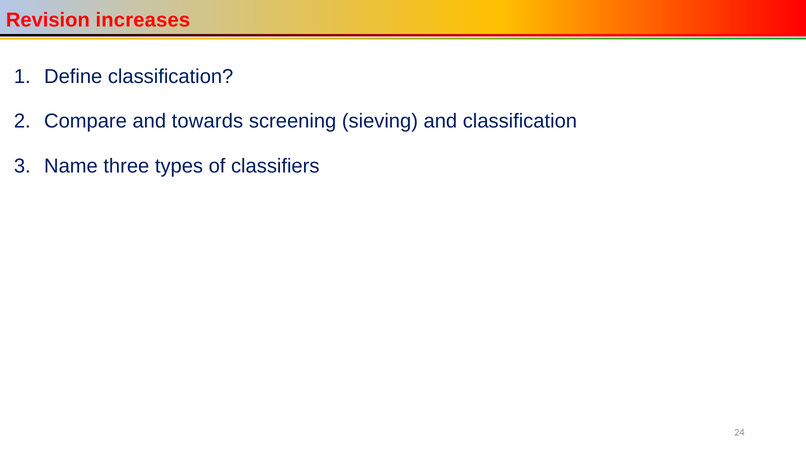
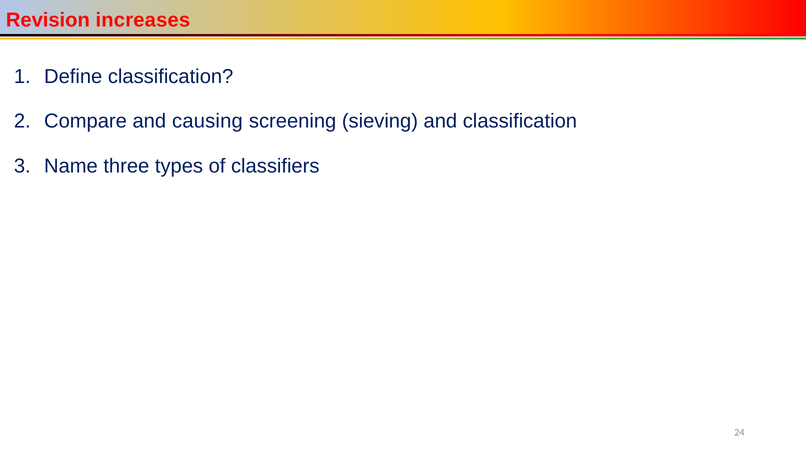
towards: towards -> causing (207, 121)
